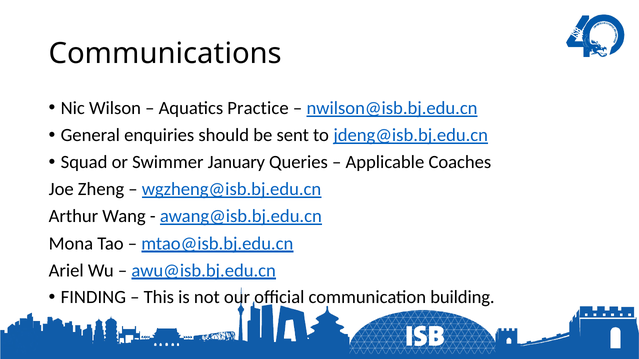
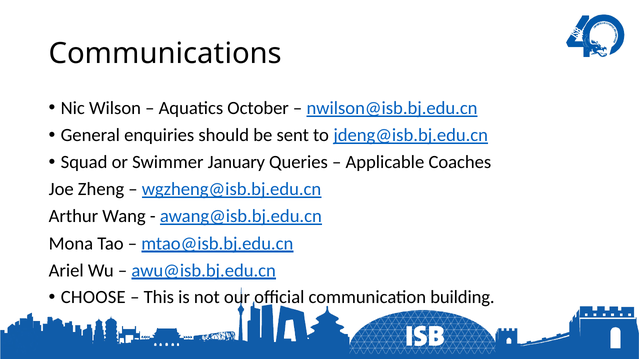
Practice: Practice -> October (258, 108)
FINDING: FINDING -> CHOOSE (93, 298)
